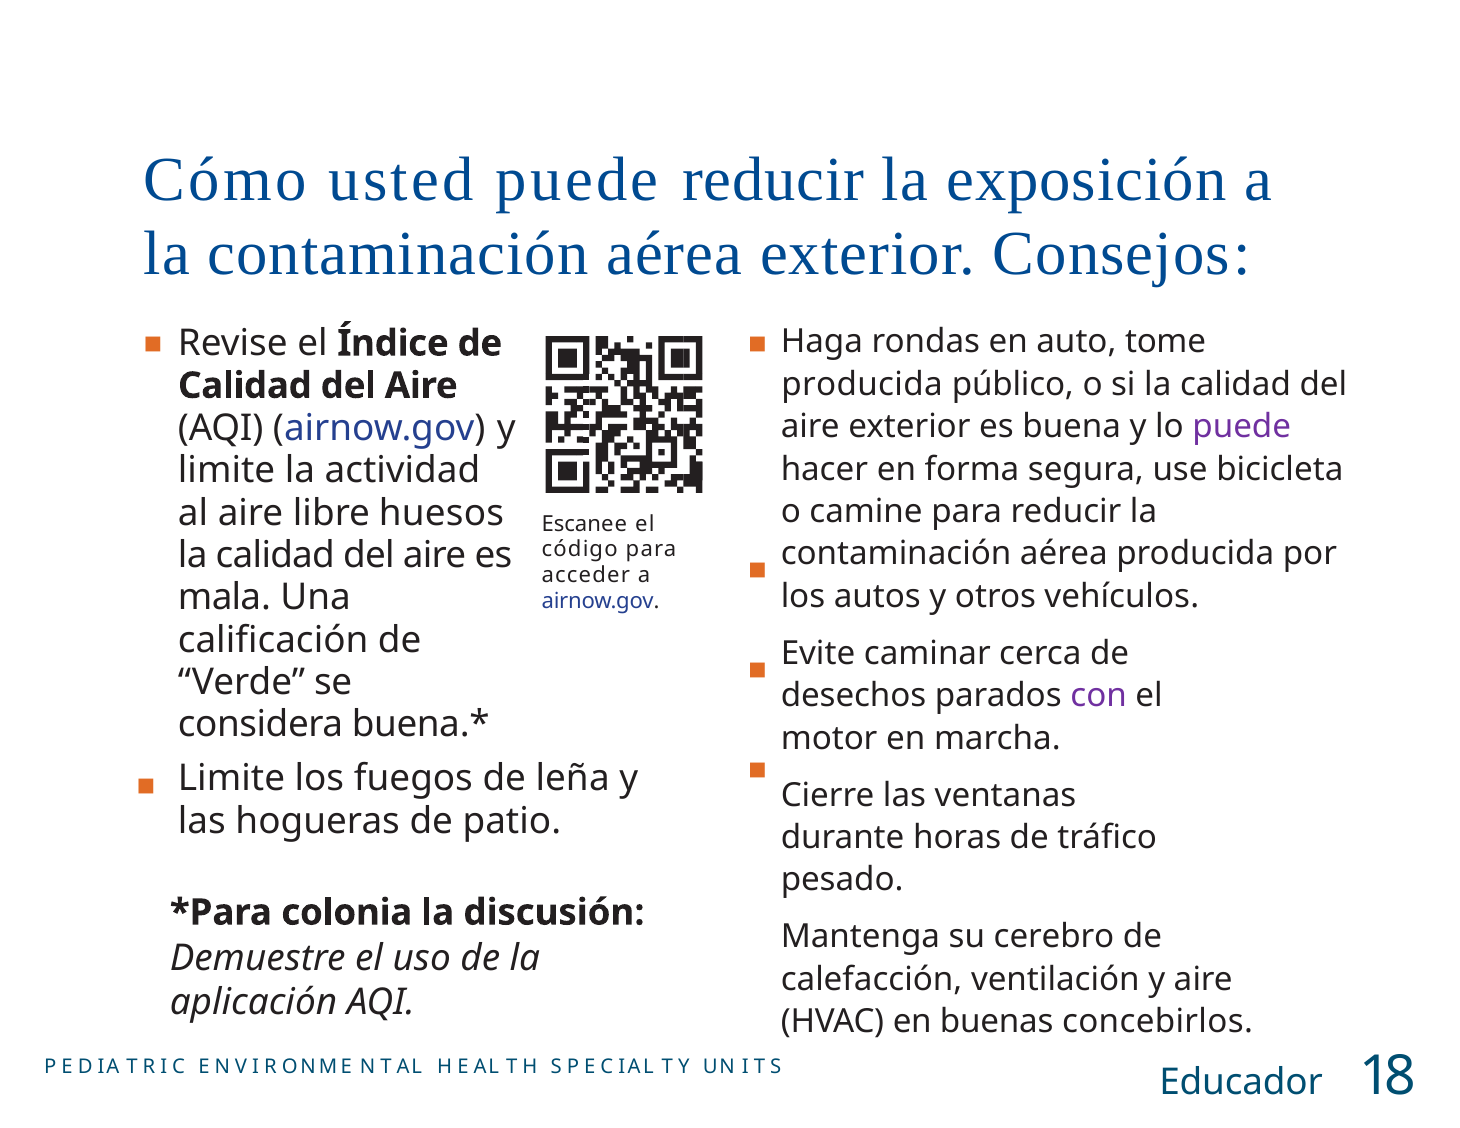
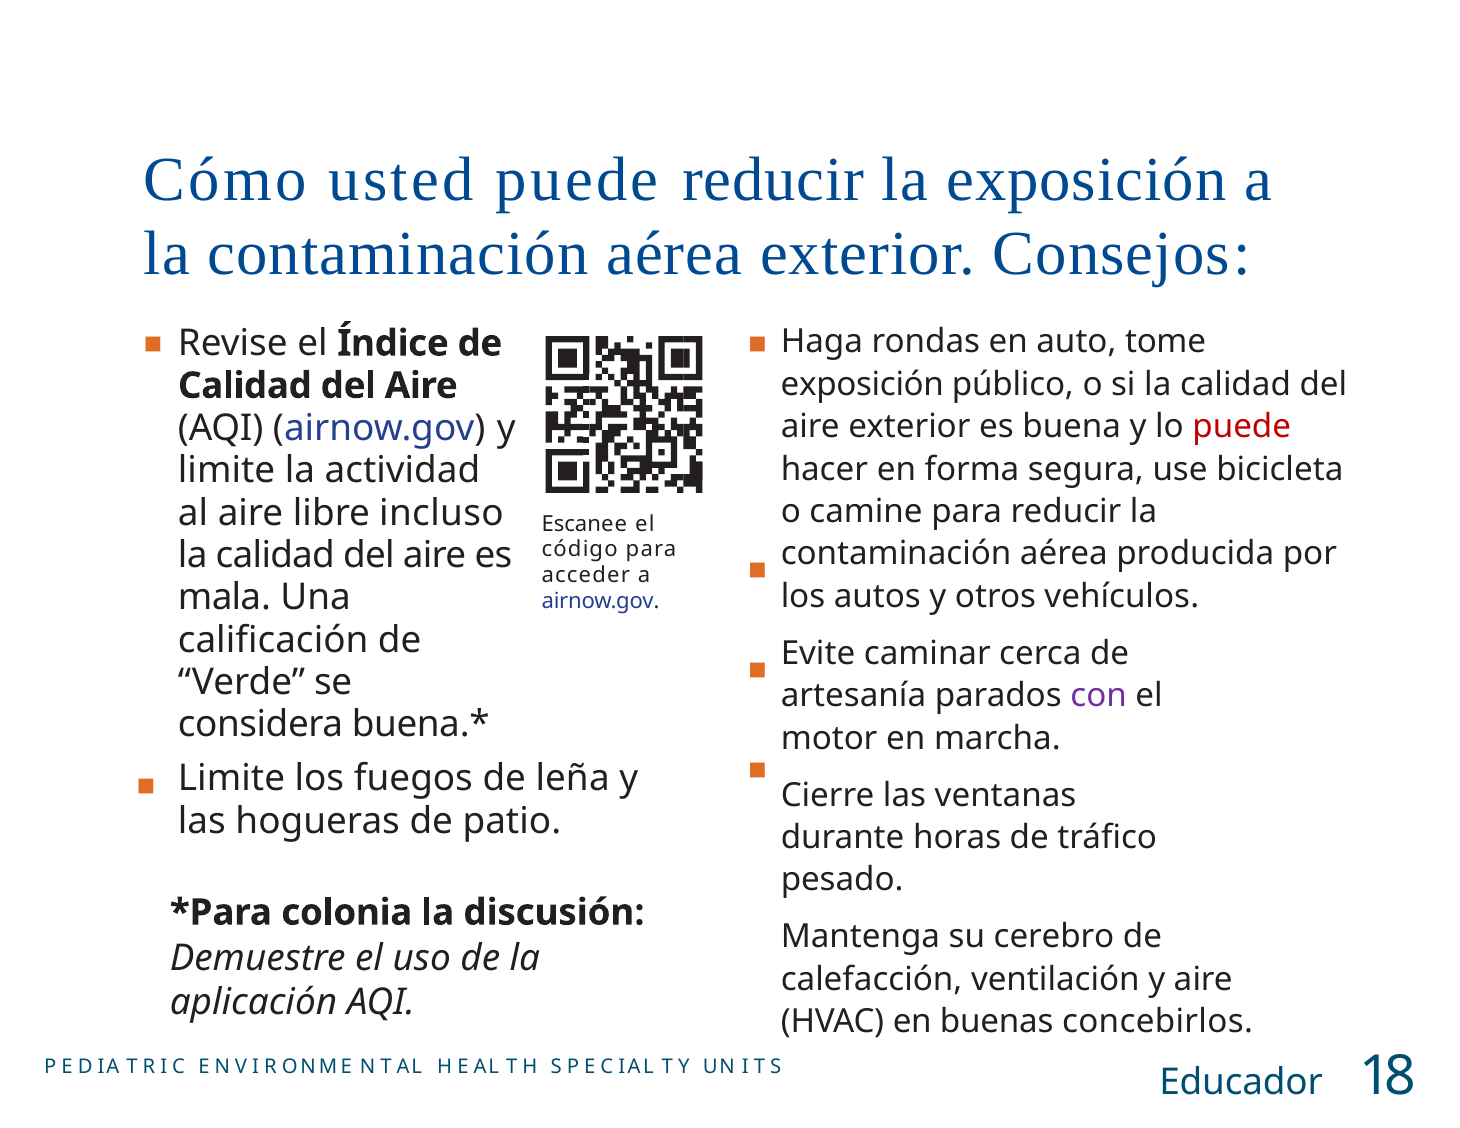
producida: producida -> exposición (862, 384)
puede colour: purple -> red (1242, 427)
huesos: huesos -> incluso (441, 513)
desechos: desechos -> artesanía (853, 696)
